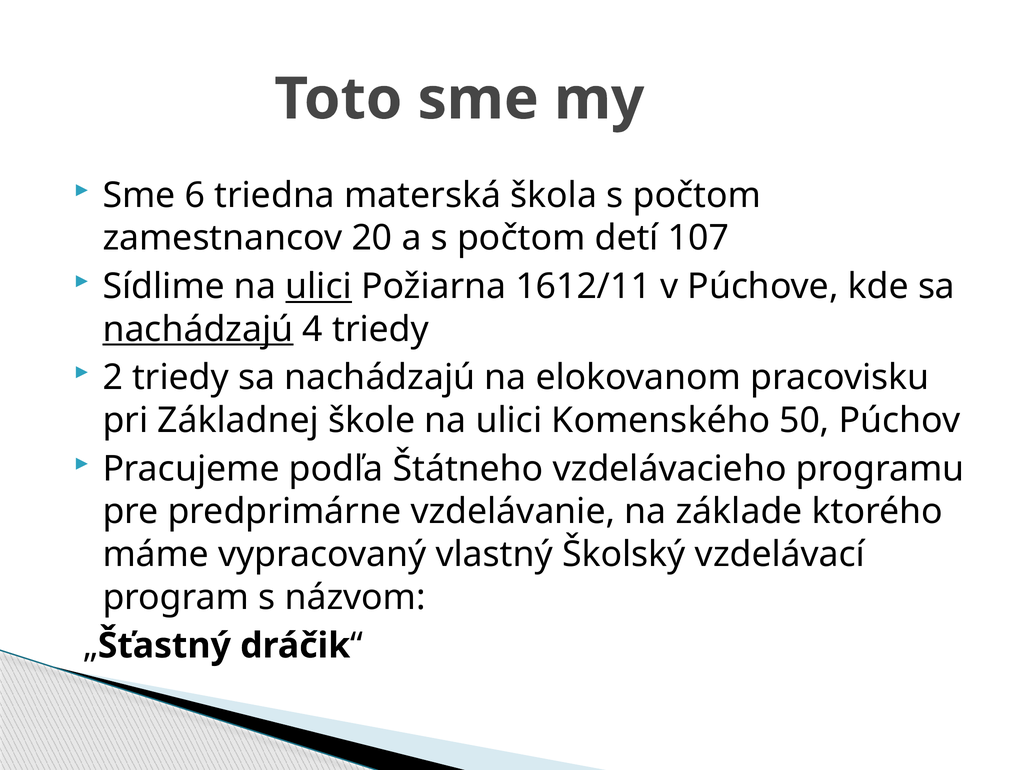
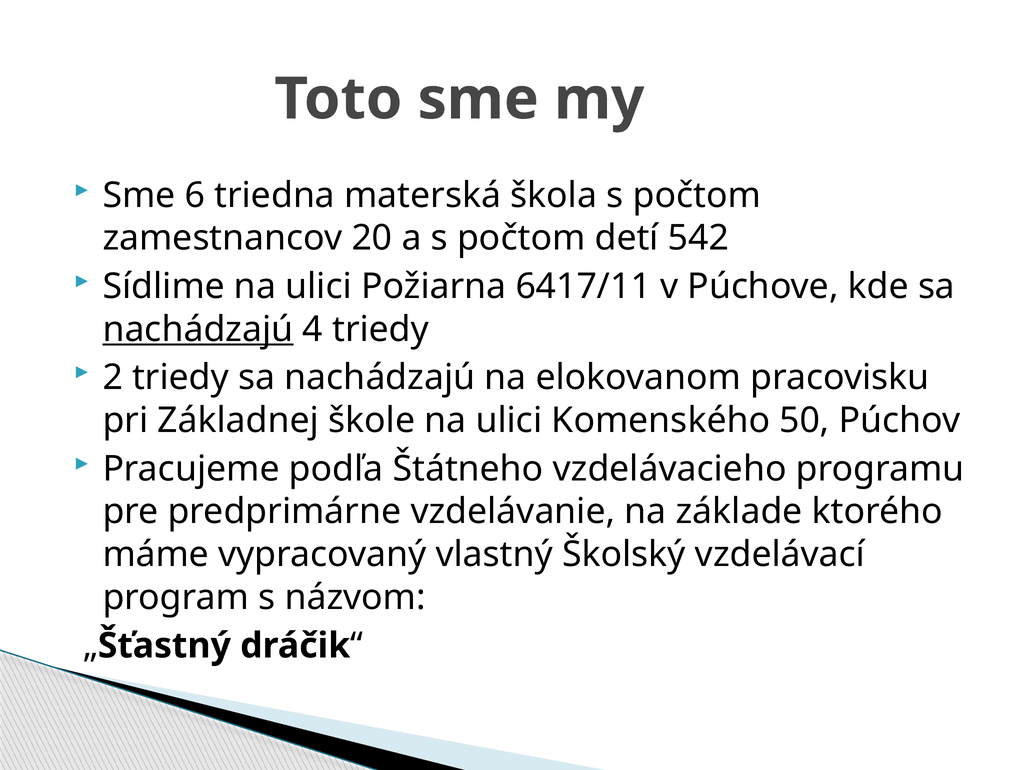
107: 107 -> 542 (698, 238)
ulici underline: present -> none (319, 287)
1612/11: 1612/11 -> 6417/11 (583, 287)
